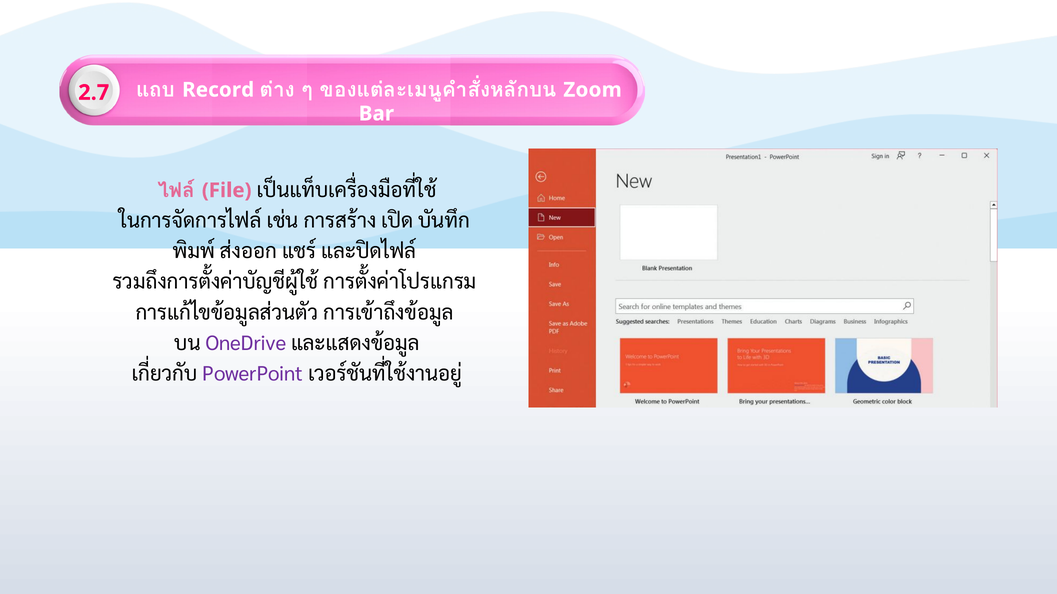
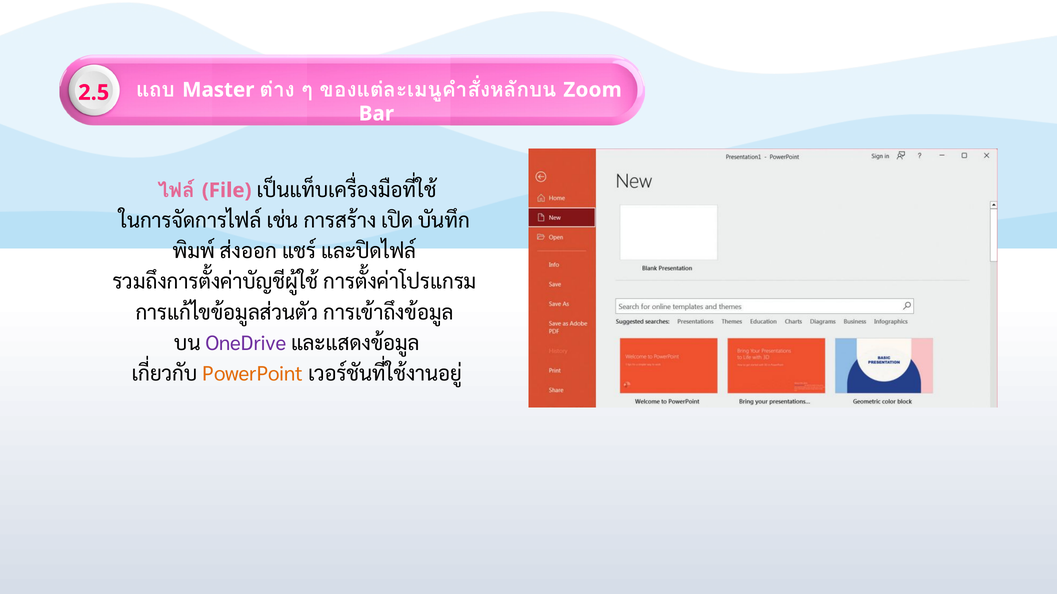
2.7: 2.7 -> 2.5 (94, 93)
Record: Record -> Master (218, 90)
PowerPoint colour: purple -> orange (253, 374)
